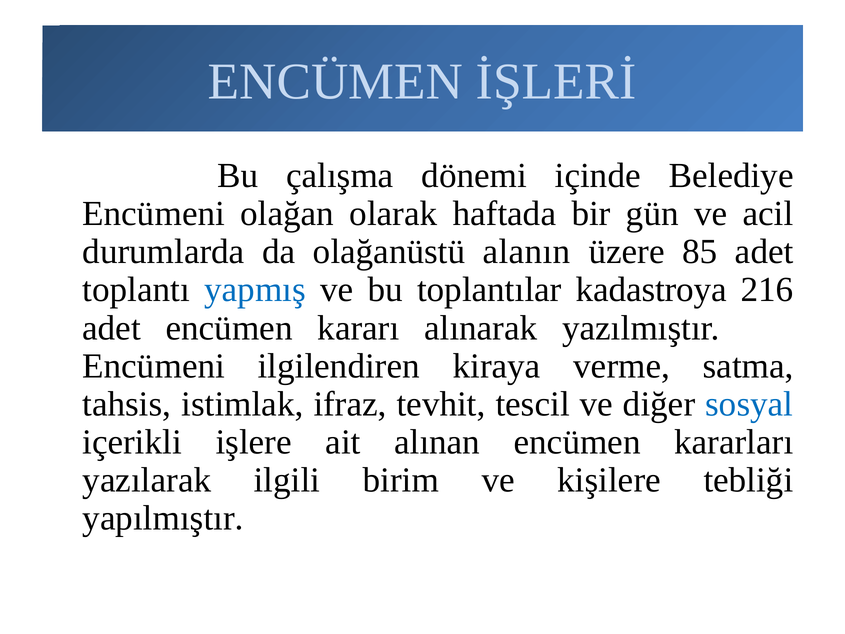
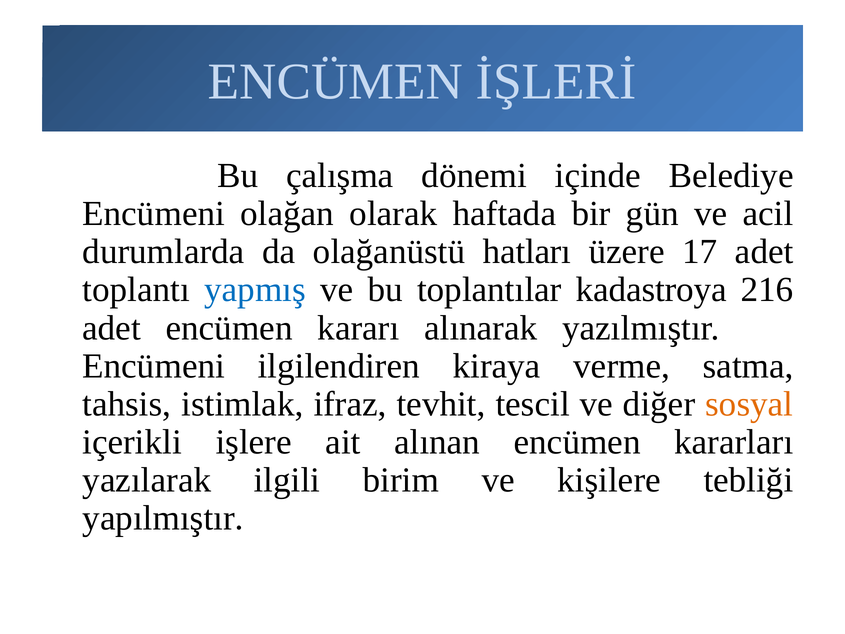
alanın: alanın -> hatları (527, 252)
85: 85 -> 17 (700, 252)
sosyal colour: blue -> orange (749, 404)
